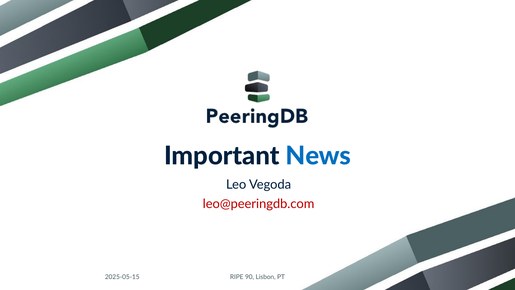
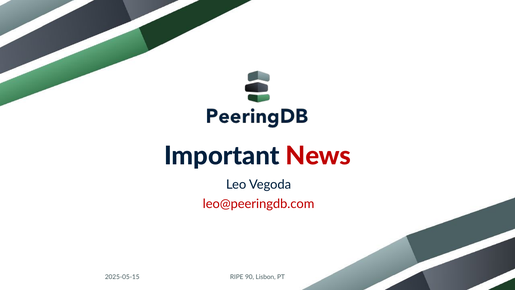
News colour: blue -> red (318, 156)
